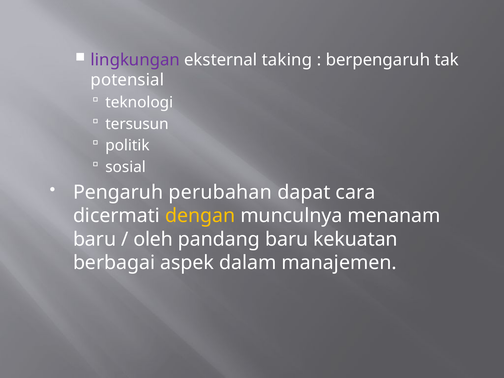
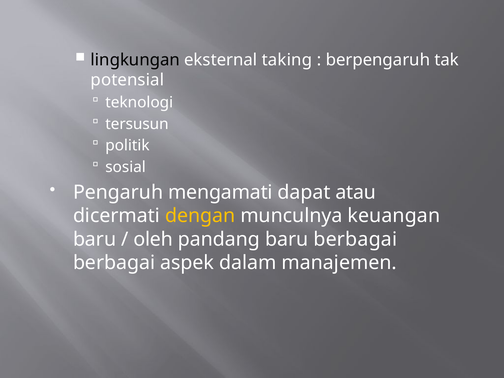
lingkungan colour: purple -> black (135, 60)
perubahan: perubahan -> mengamati (220, 192)
cara: cara -> atau (356, 192)
menanam: menanam -> keuangan (394, 216)
baru kekuatan: kekuatan -> berbagai (355, 239)
